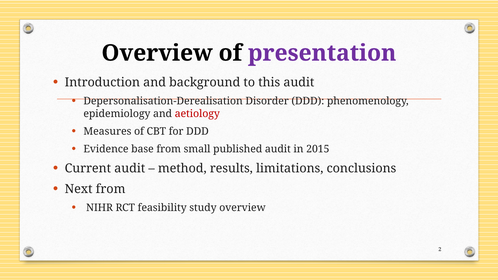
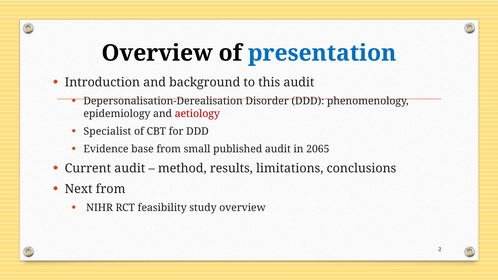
presentation colour: purple -> blue (322, 53)
Measures: Measures -> Specialist (107, 131)
2015: 2015 -> 2065 (318, 149)
